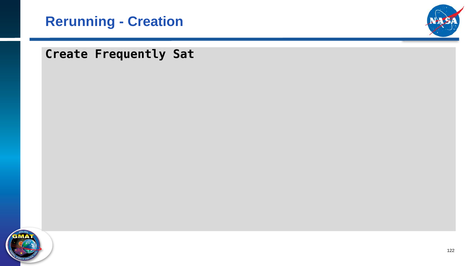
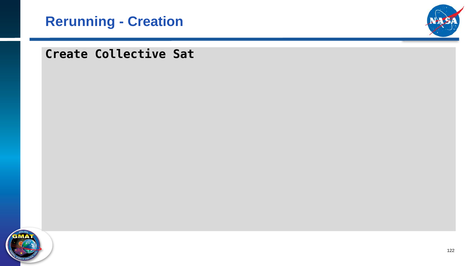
Frequently: Frequently -> Collective (130, 54)
